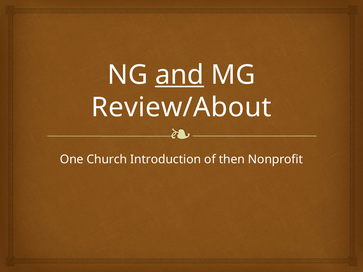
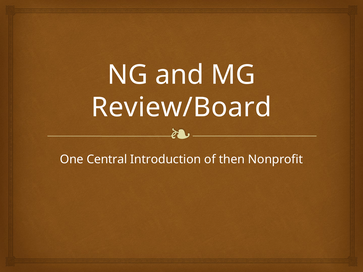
and underline: present -> none (179, 75)
Review/About: Review/About -> Review/Board (181, 108)
Church: Church -> Central (107, 159)
